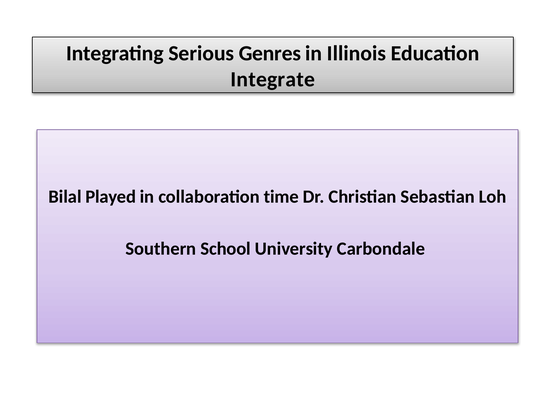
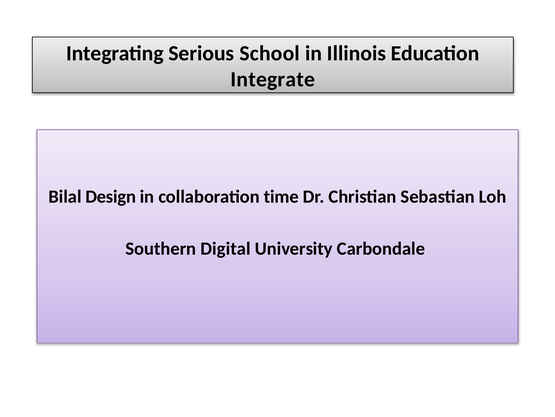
Genres: Genres -> School (270, 53)
Played: Played -> Design (111, 196)
School: School -> Digital (226, 248)
